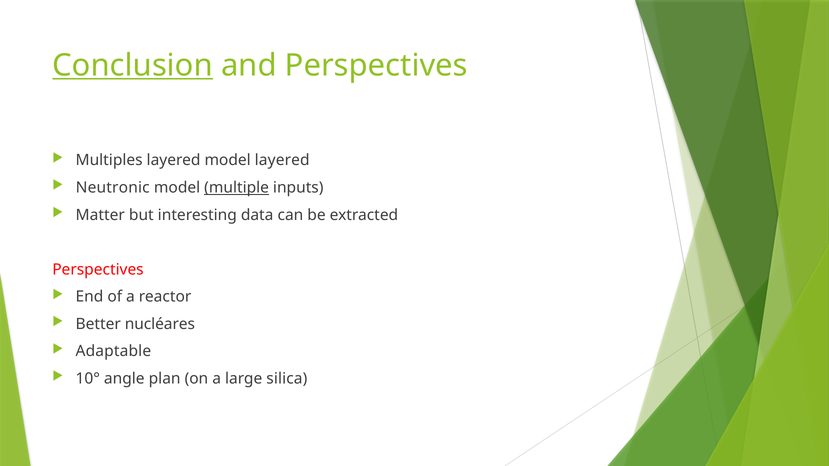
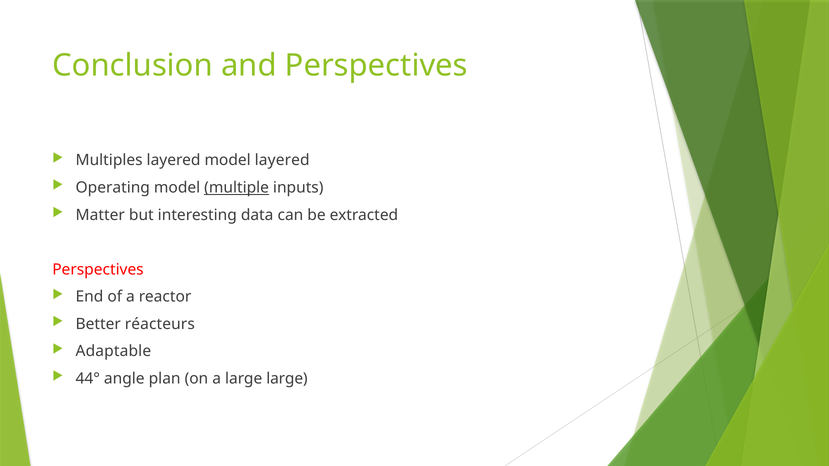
Conclusion underline: present -> none (133, 65)
Neutronic: Neutronic -> Operating (113, 188)
nucléares: nucléares -> réacteurs (160, 324)
10°: 10° -> 44° (88, 379)
large silica: silica -> large (287, 379)
